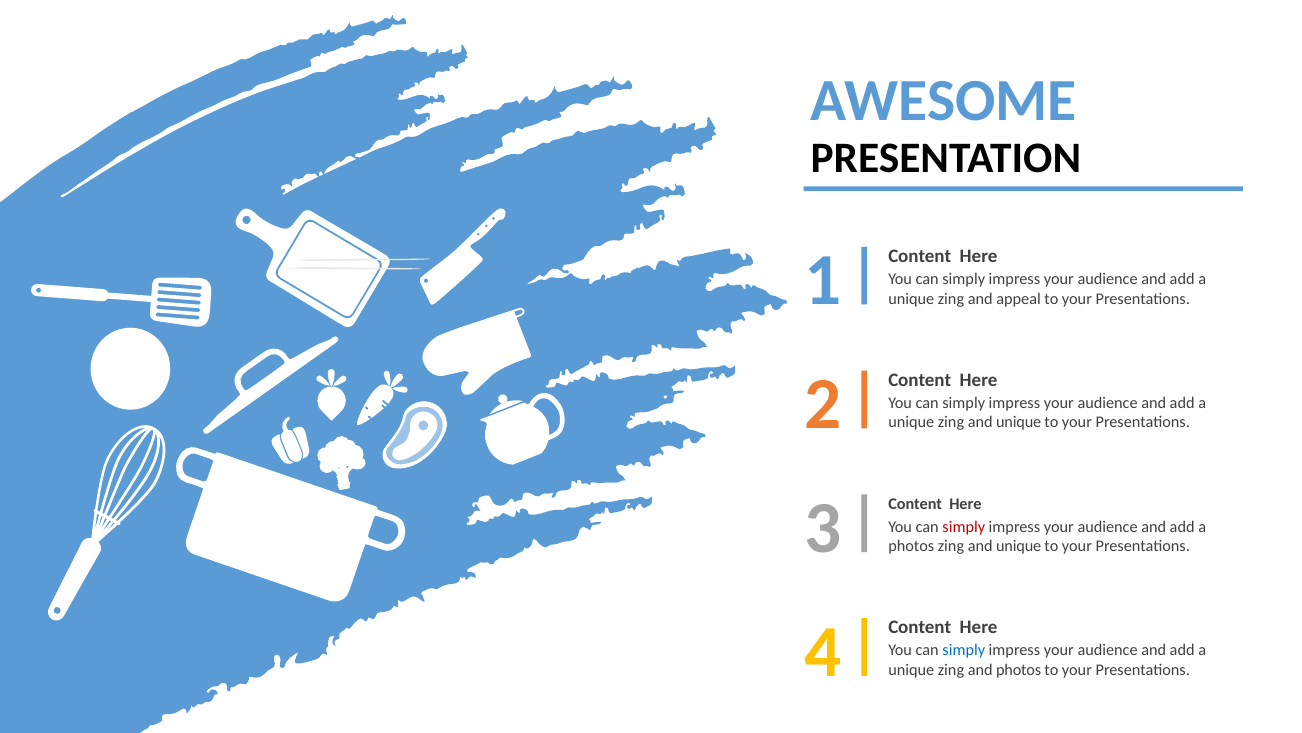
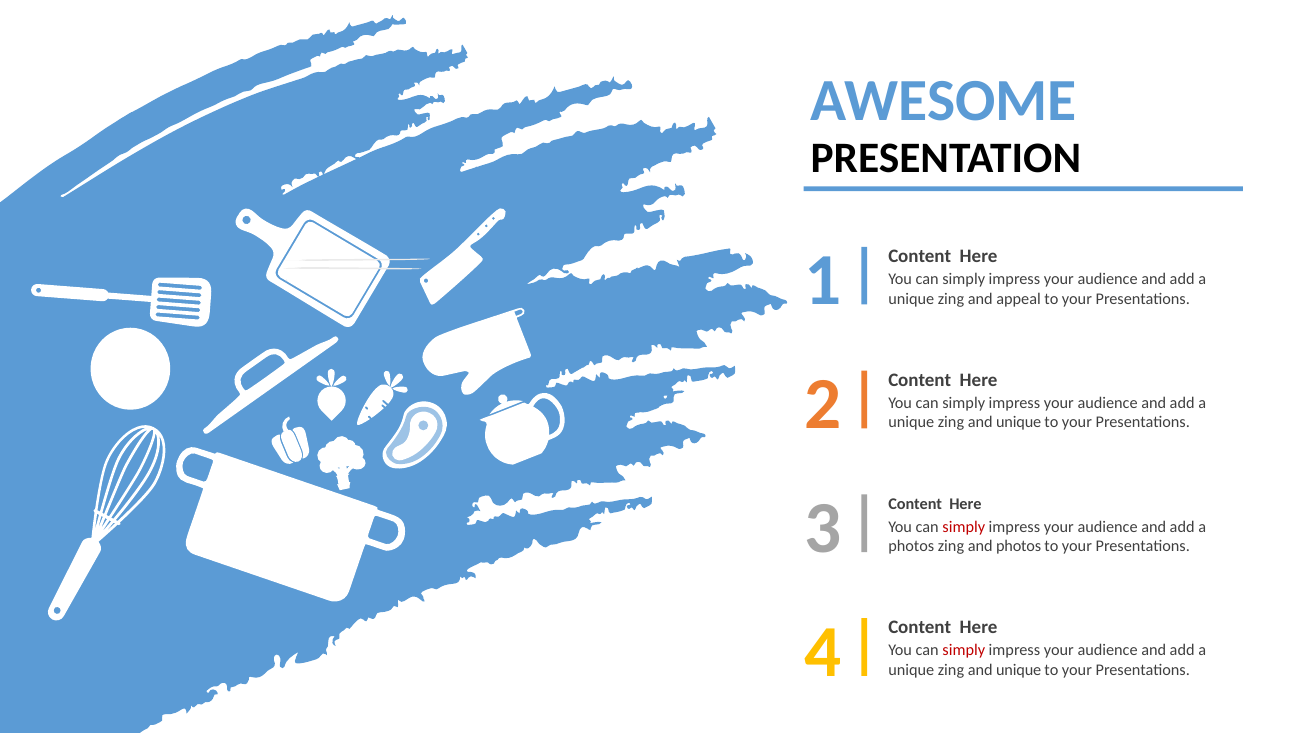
unique: unique -> photos (1019, 546)
simply colour: blue -> red (964, 650)
photos: photos -> unique (1019, 669)
